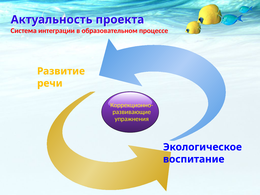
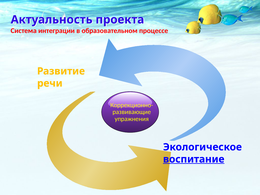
воспитание underline: none -> present (194, 159)
